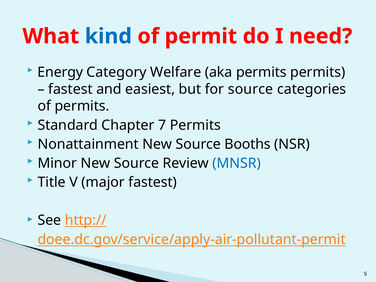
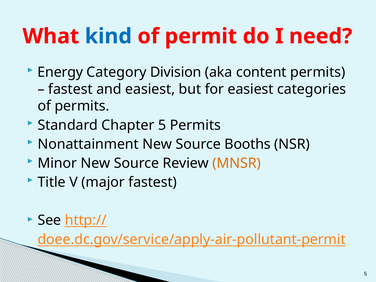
Welfare: Welfare -> Division (176, 72)
aka permits: permits -> content (261, 72)
for source: source -> easiest (251, 89)
Chapter 7: 7 -> 5 (162, 125)
MNSR colour: blue -> orange (237, 163)
